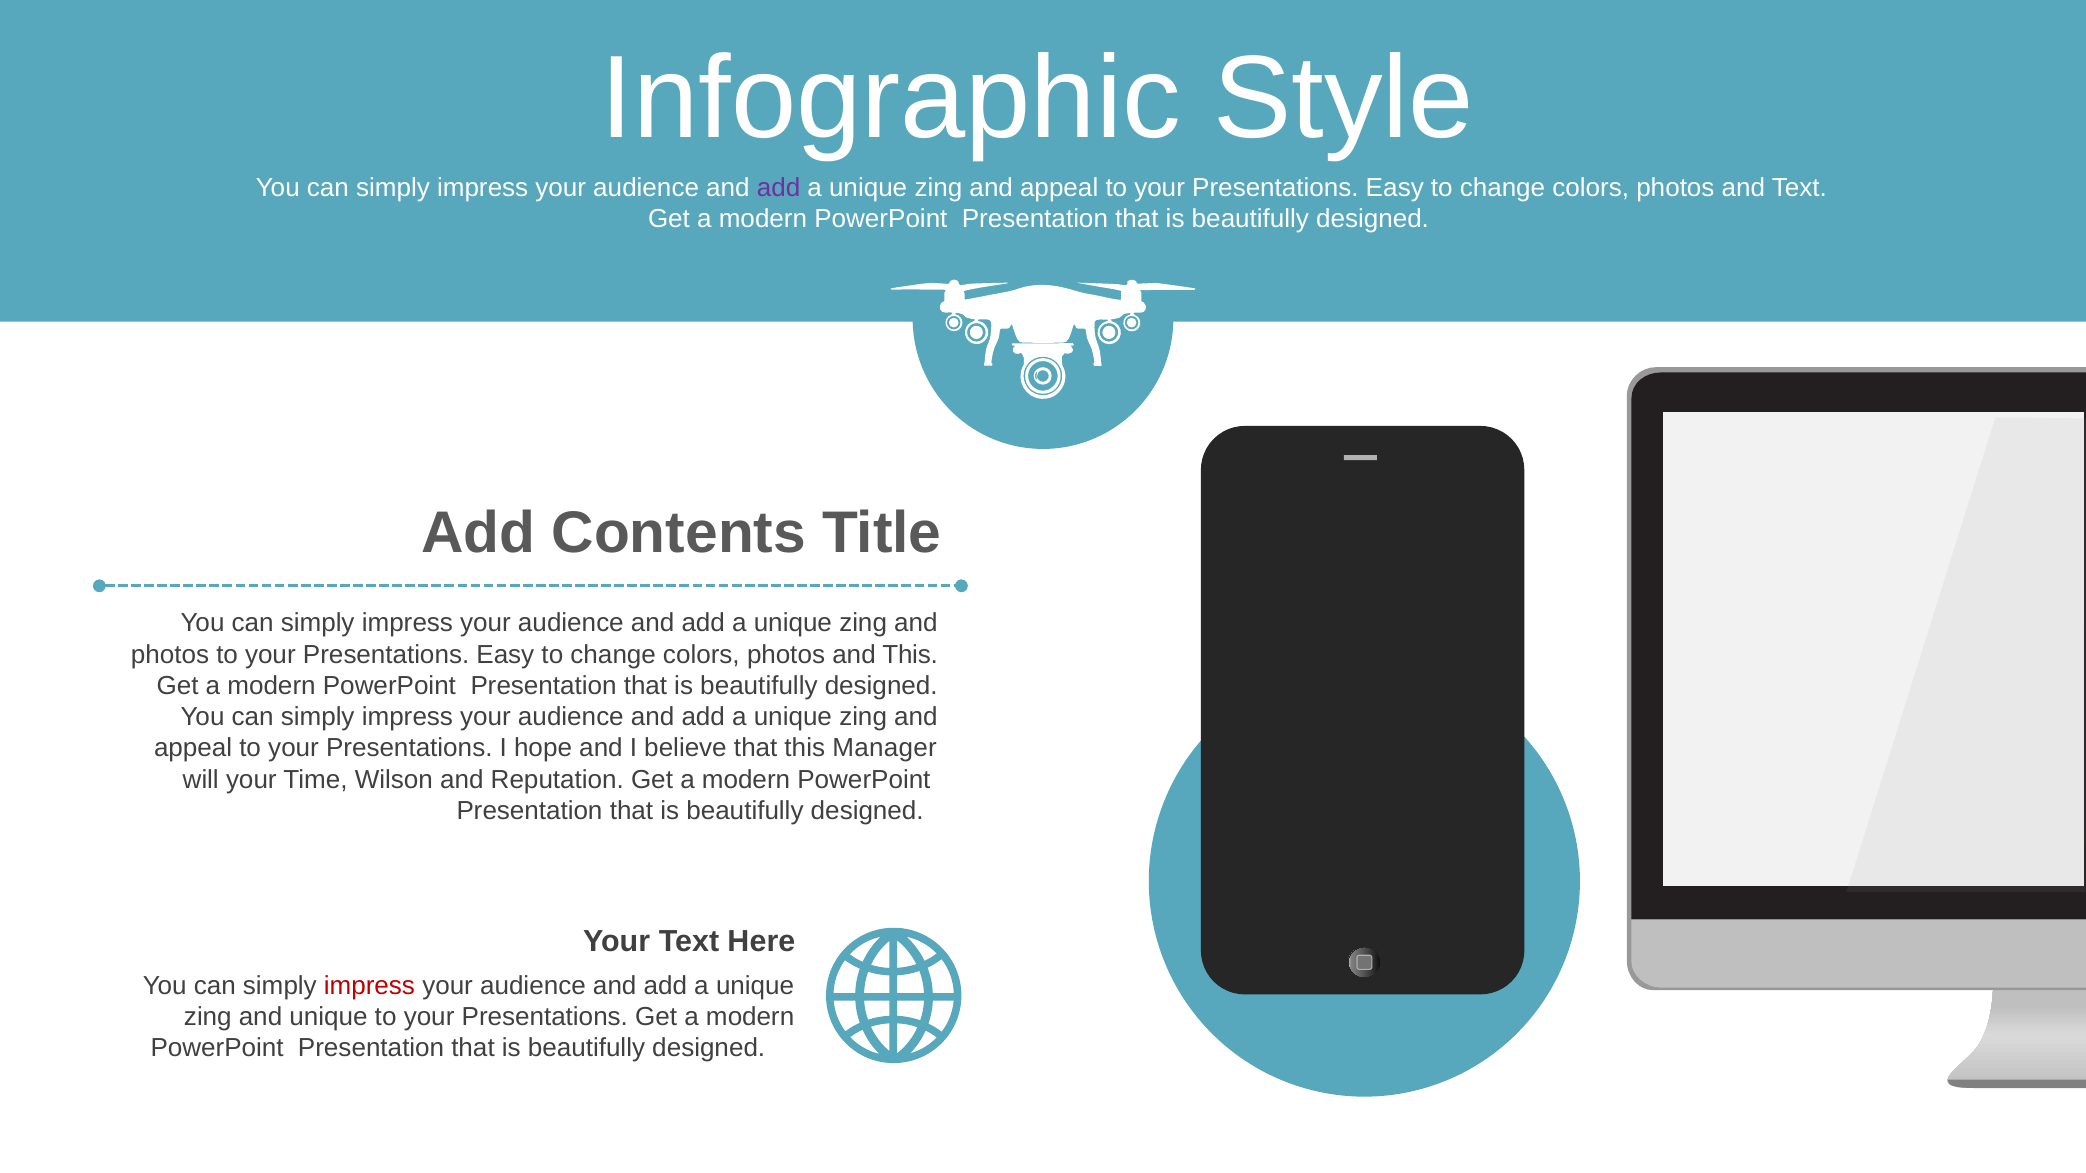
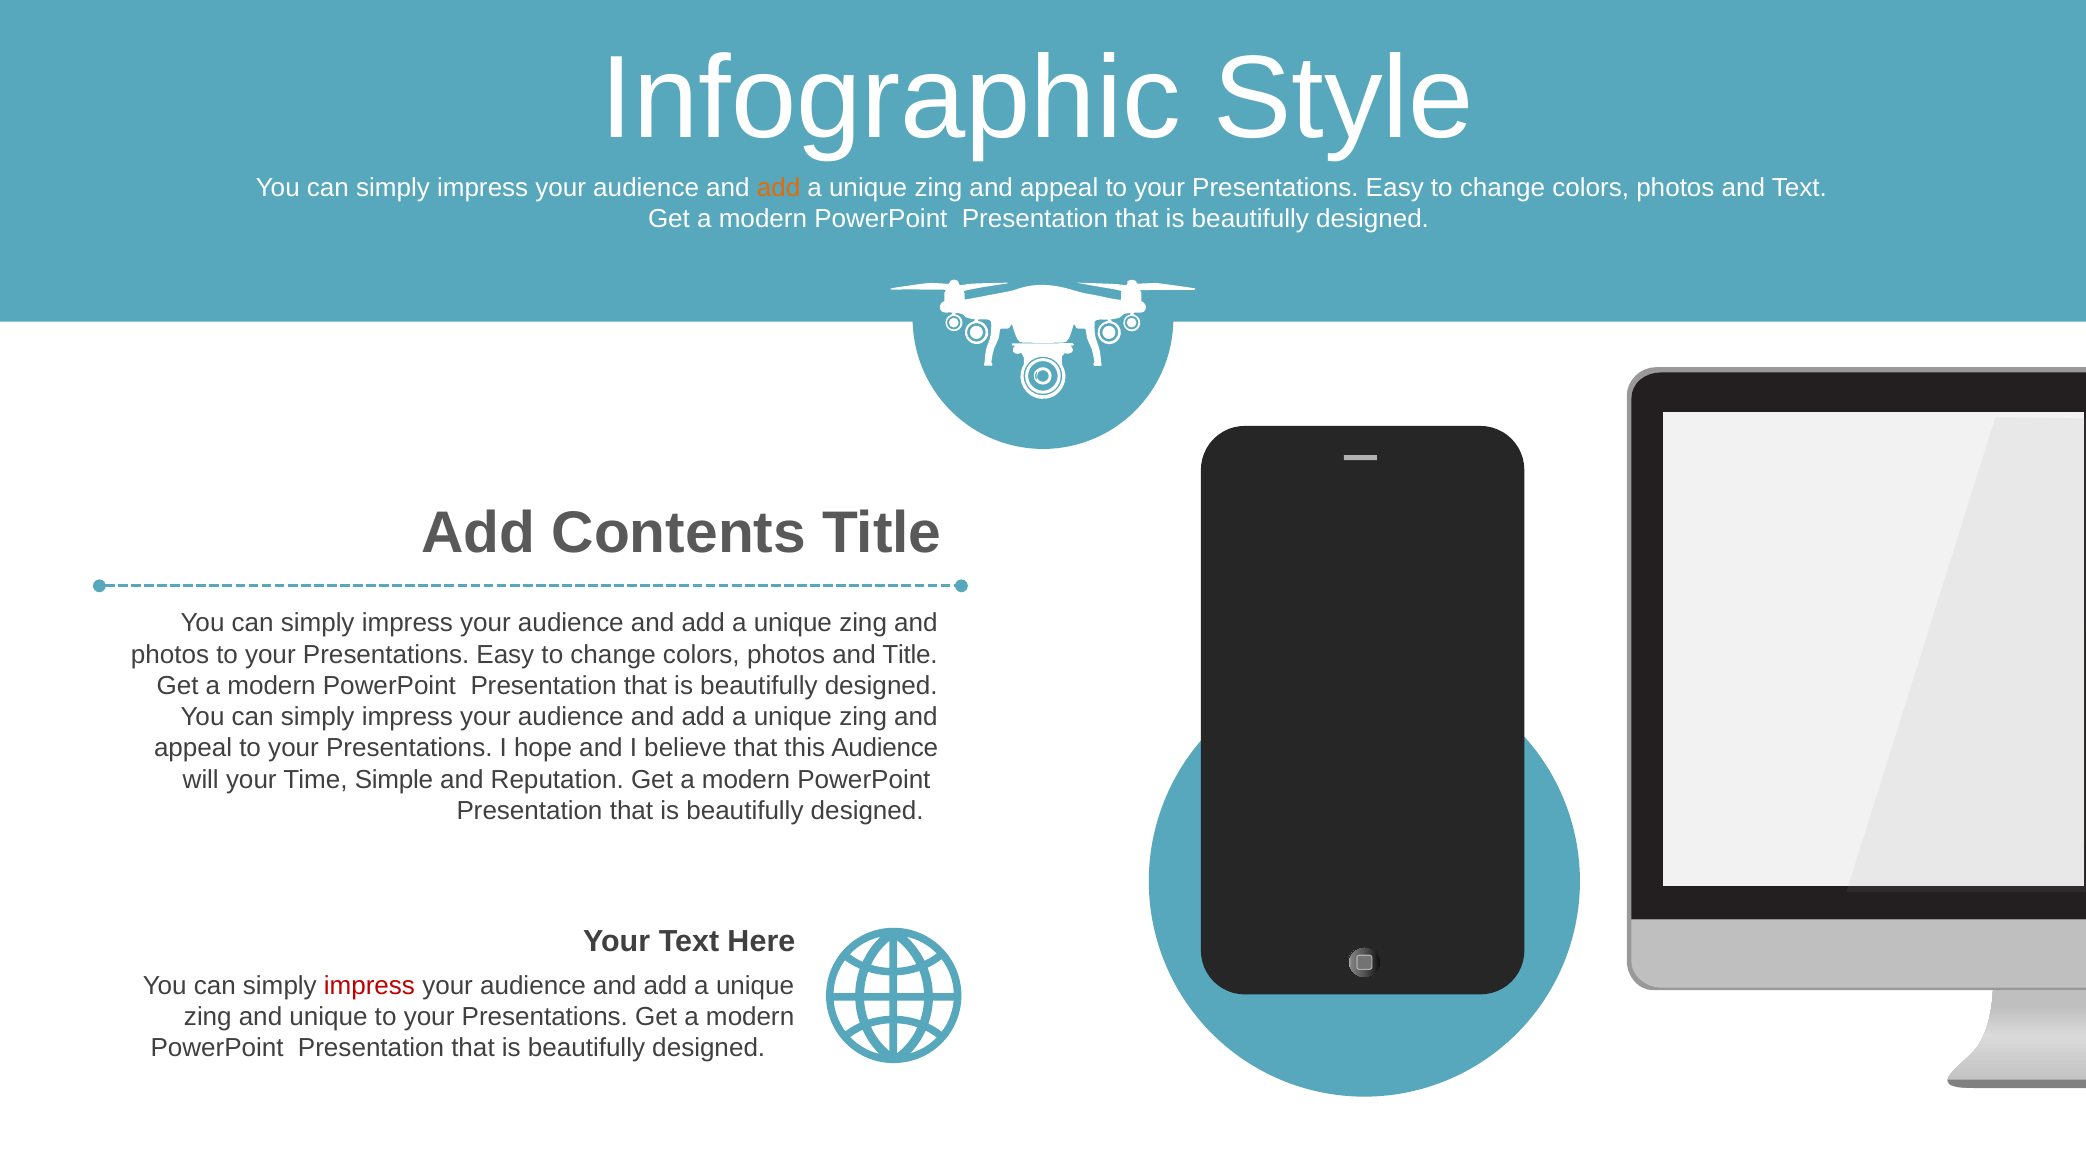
add colour: purple -> orange (779, 188)
and This: This -> Title (910, 655)
this Manager: Manager -> Audience (885, 749)
Wilson: Wilson -> Simple (394, 780)
